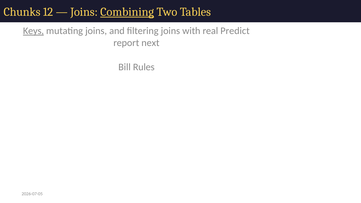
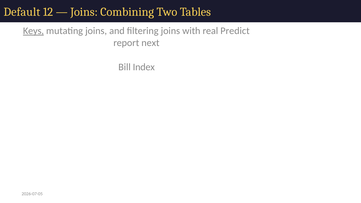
Chunks: Chunks -> Default (22, 12)
Combining underline: present -> none (127, 12)
Rules: Rules -> Index (144, 67)
